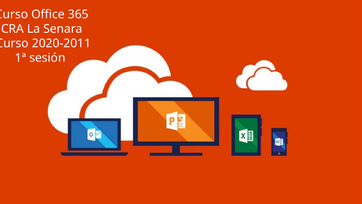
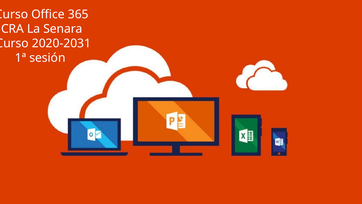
2020-2011: 2020-2011 -> 2020-2031 (61, 43)
